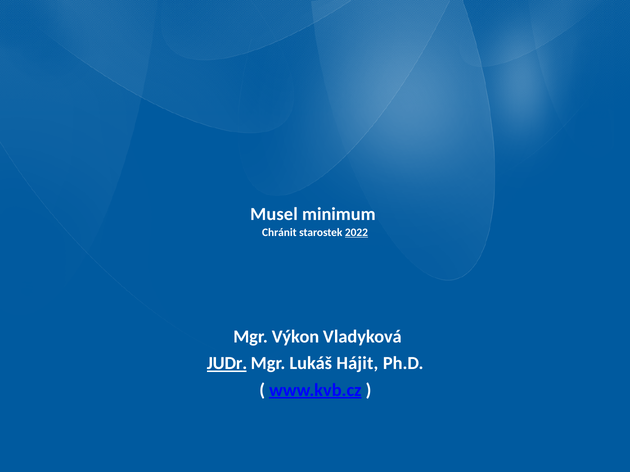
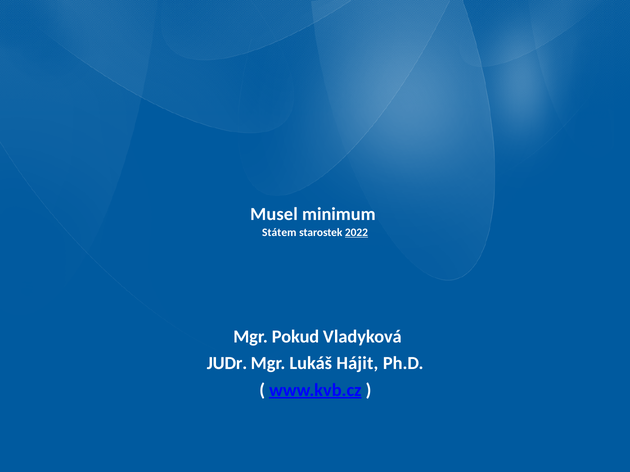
Chránit: Chránit -> Státem (279, 233)
Výkon: Výkon -> Pokud (295, 337)
JUDr underline: present -> none (227, 364)
